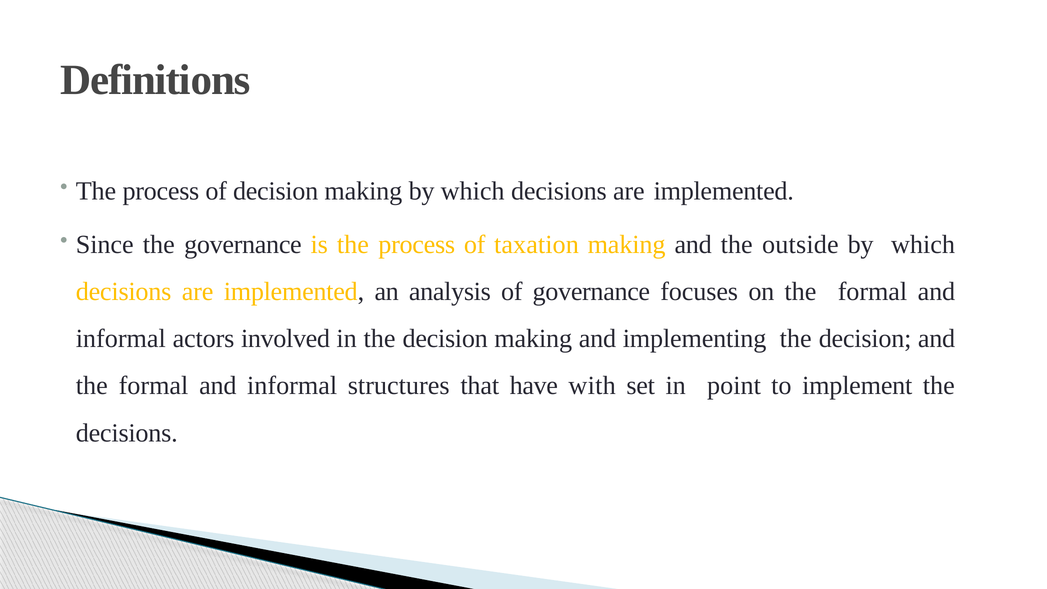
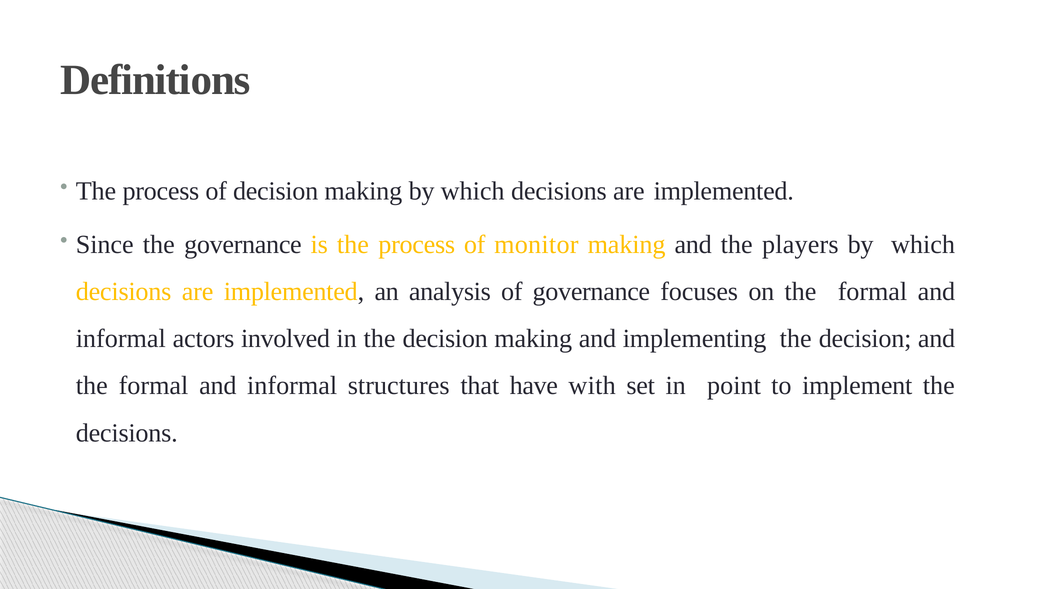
taxation: taxation -> monitor (536, 244)
outside: outside -> players (800, 244)
